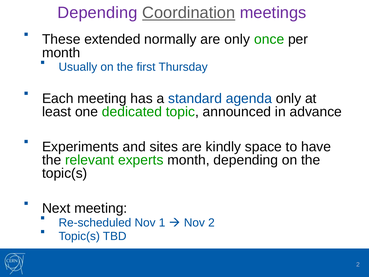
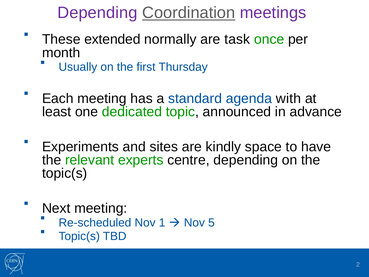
are only: only -> task (237, 39)
agenda only: only -> with (288, 98)
experts month: month -> centre (188, 160)
Nov 2: 2 -> 5 (211, 222)
